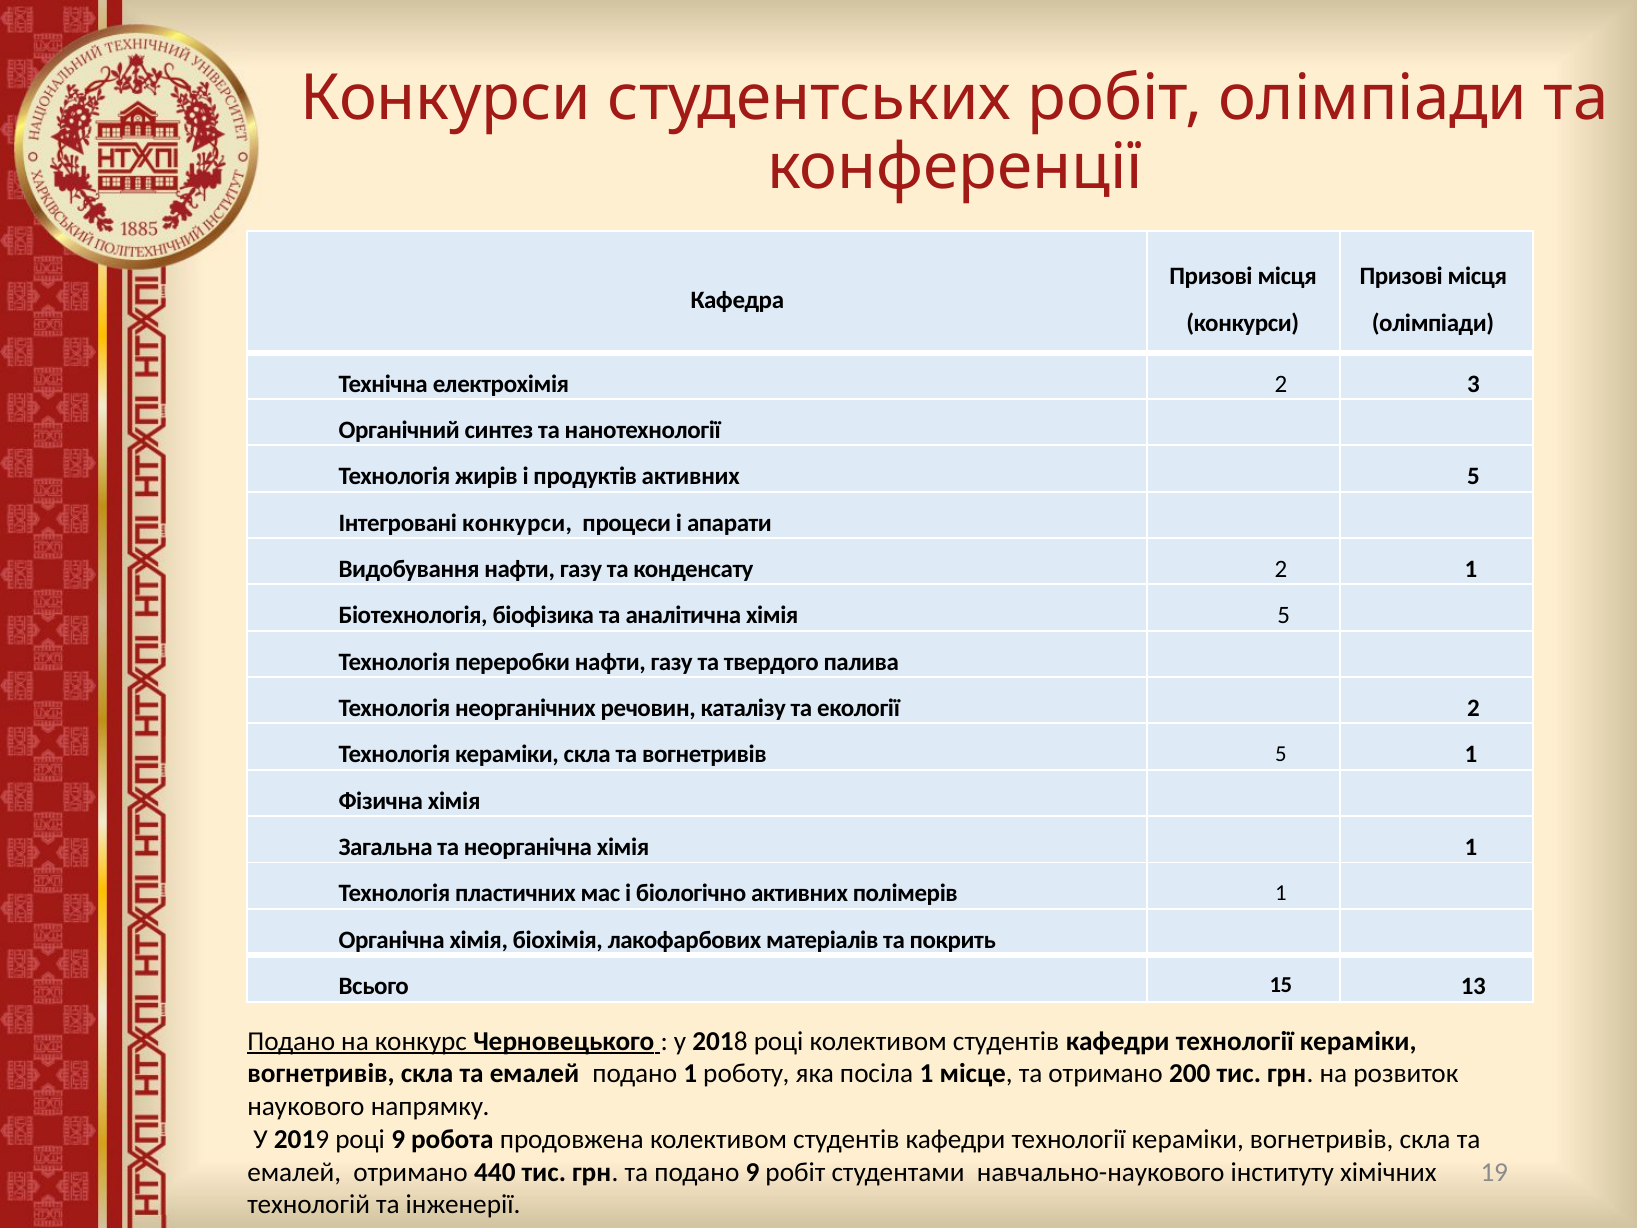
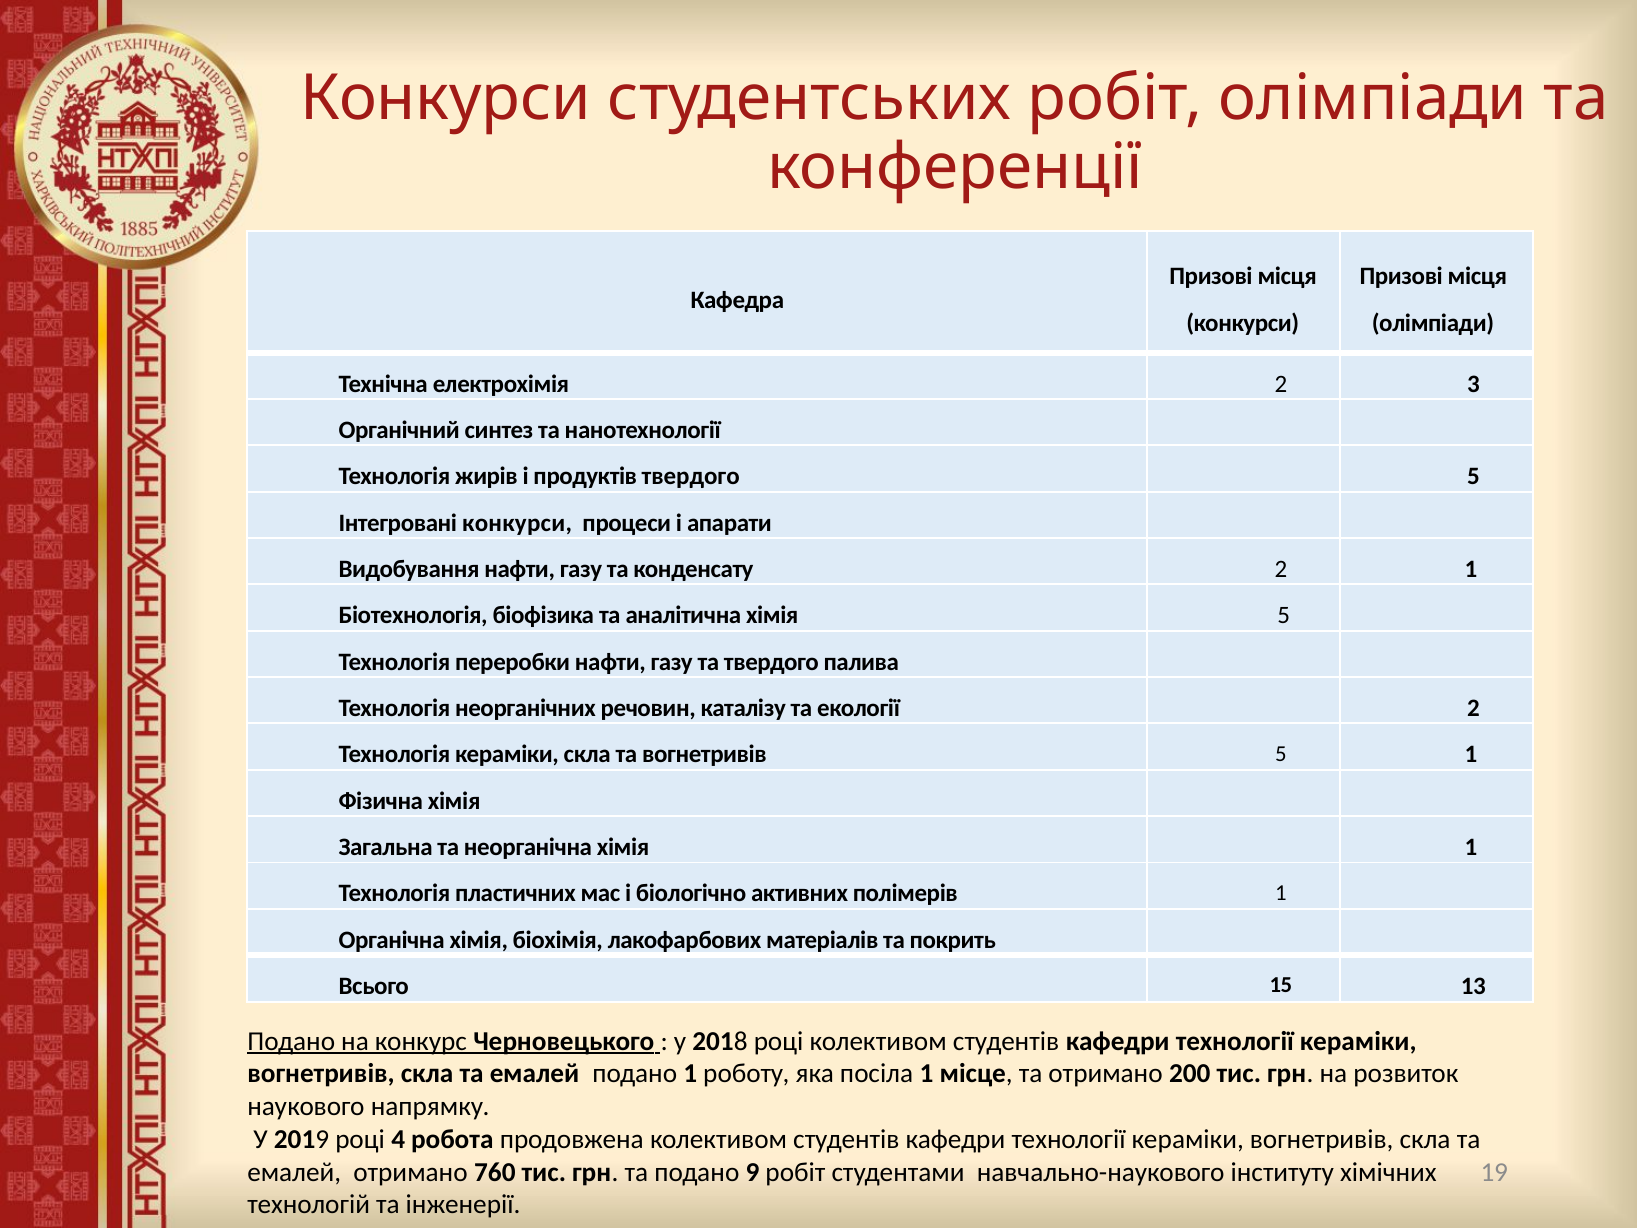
продуктів активних: активних -> твердого (691, 476)
році 9: 9 -> 4 (398, 1139)
440: 440 -> 760 (495, 1172)
